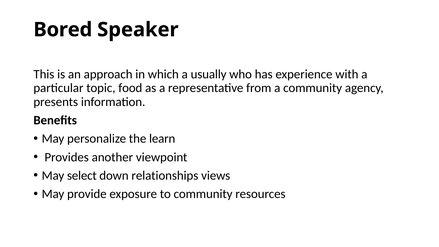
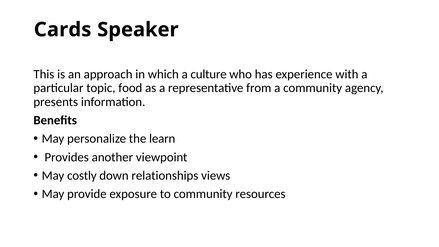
Bored: Bored -> Cards (63, 30)
usually: usually -> culture (209, 74)
select: select -> costly (82, 176)
